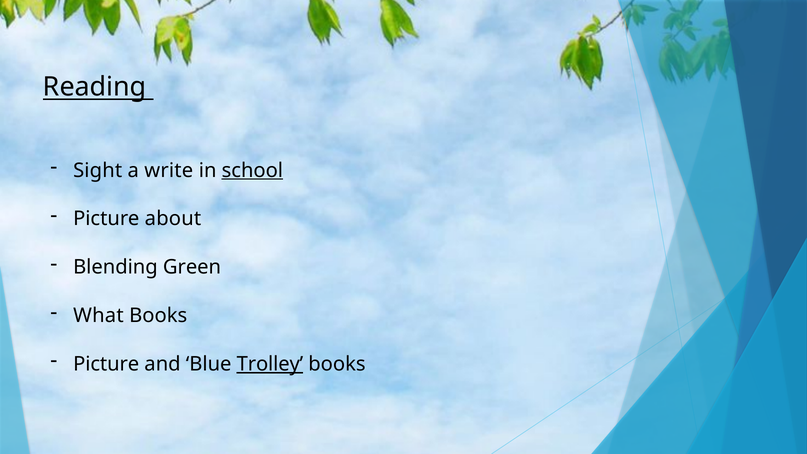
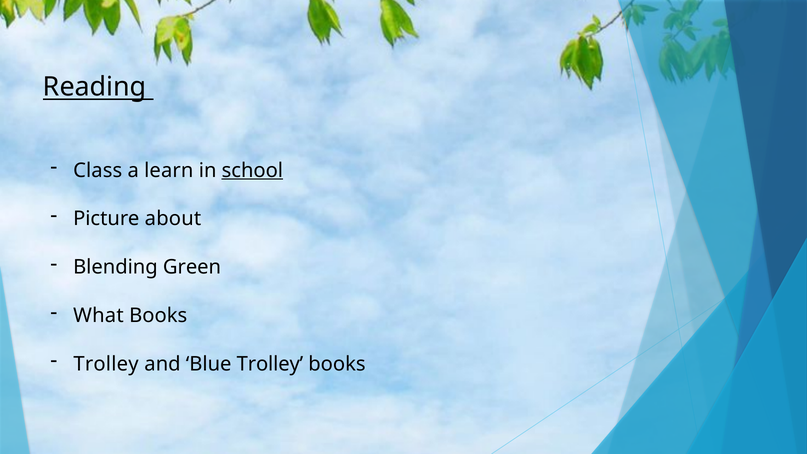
Sight: Sight -> Class (98, 170)
write: write -> learn (169, 170)
Picture: Picture -> Trolley (106, 364)
Trolley underline: present -> none (270, 364)
